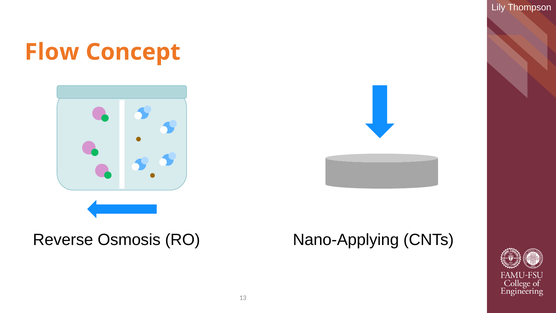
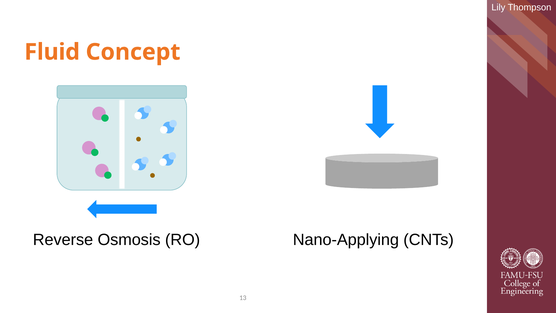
Flow: Flow -> Fluid (52, 52)
